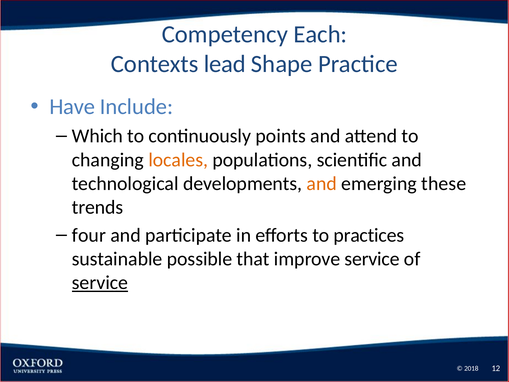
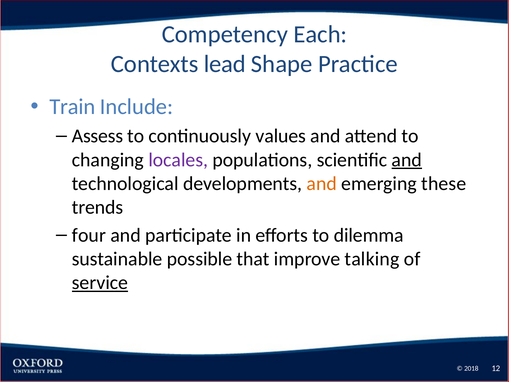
Have: Have -> Train (72, 107)
Which: Which -> Assess (97, 136)
points: points -> values (281, 136)
locales colour: orange -> purple (178, 160)
and underline: none -> present (407, 160)
practices: practices -> dilemma (369, 235)
improve service: service -> talking (372, 259)
